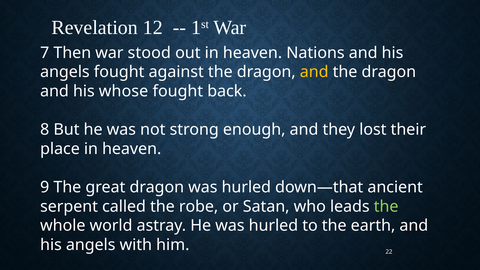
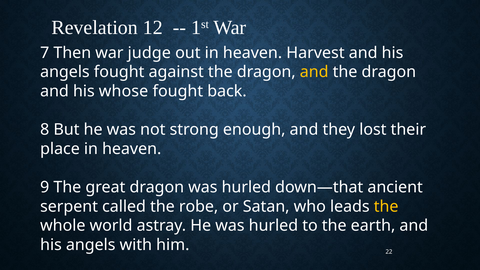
stood: stood -> judge (149, 53)
Nations: Nations -> Harvest (315, 53)
the colour: light green -> yellow (386, 206)
